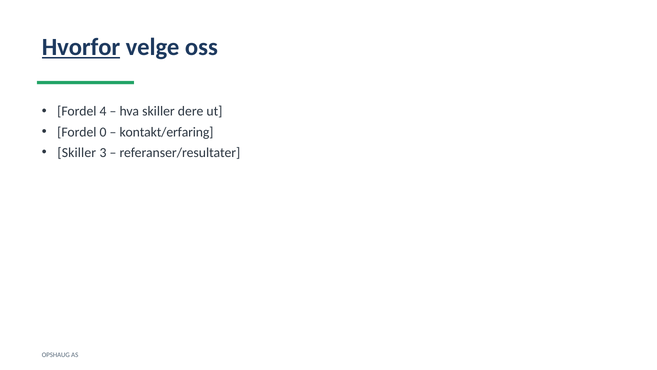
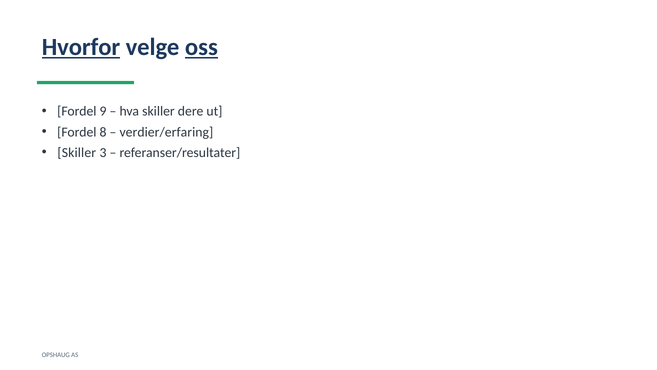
oss underline: none -> present (201, 47)
4: 4 -> 9 (103, 111)
0: 0 -> 8 (103, 132)
kontakt/erfaring: kontakt/erfaring -> verdier/erfaring (166, 132)
